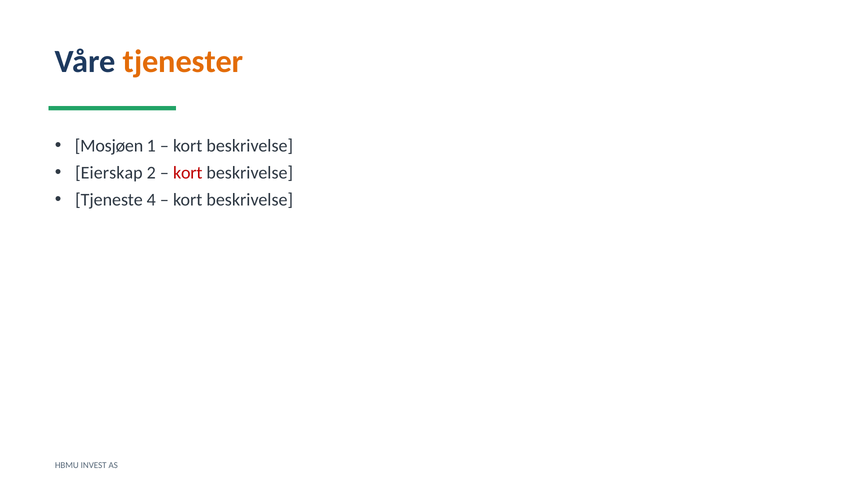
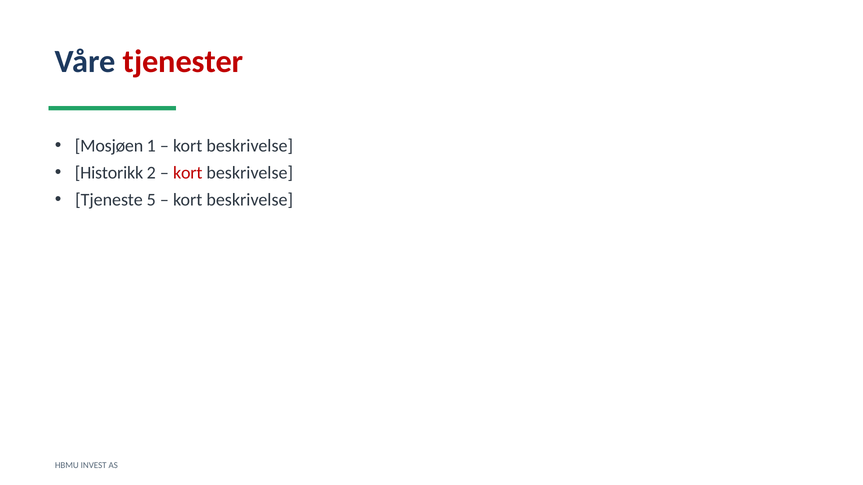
tjenester colour: orange -> red (183, 62)
Eierskap: Eierskap -> Historikk (109, 173)
4: 4 -> 5 (151, 200)
